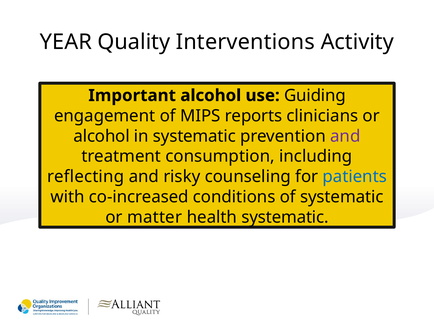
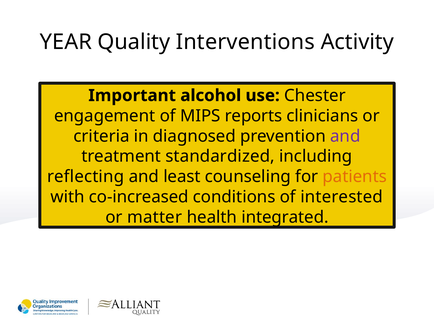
Guiding: Guiding -> Chester (315, 95)
alcohol: alcohol -> criteria (102, 136)
in systematic: systematic -> diagnosed (194, 136)
consumption: consumption -> standardized (220, 156)
risky: risky -> least (182, 176)
patients colour: blue -> orange (355, 176)
of systematic: systematic -> interested (342, 197)
health systematic: systematic -> integrated (285, 217)
